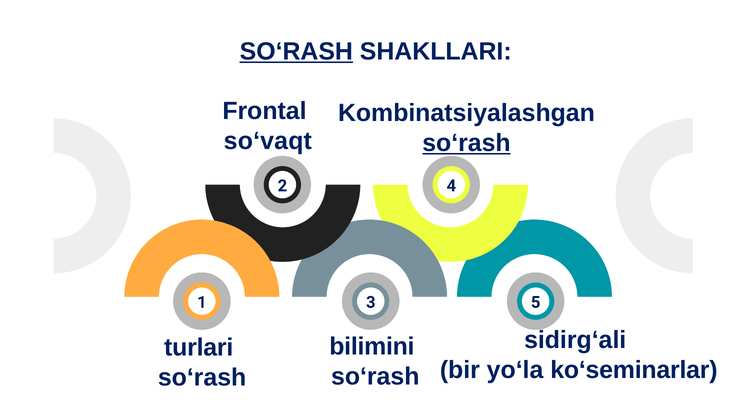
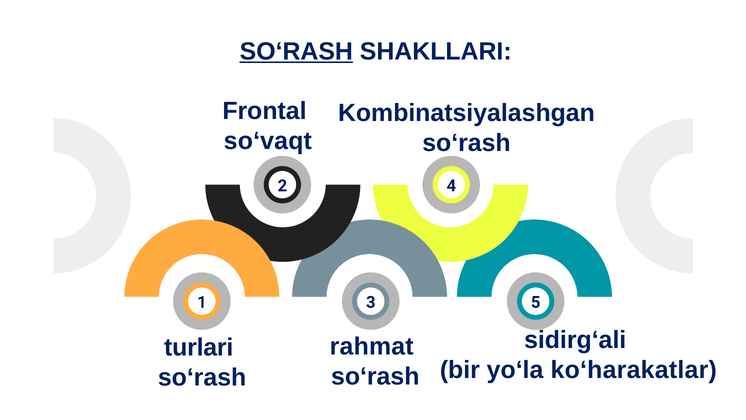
so‘rash underline: present -> none (466, 143)
bilimini: bilimini -> rahmat (372, 346)
ko‘seminarlar: ko‘seminarlar -> ko‘harakatlar (634, 370)
